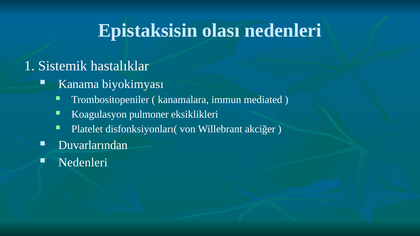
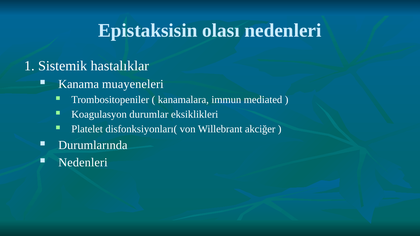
biyokimyası: biyokimyası -> muayeneleri (133, 84)
pulmoner: pulmoner -> durumlar (149, 114)
Duvarlarından: Duvarlarından -> Durumlarında (93, 145)
